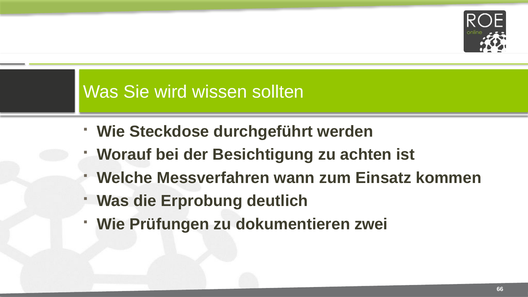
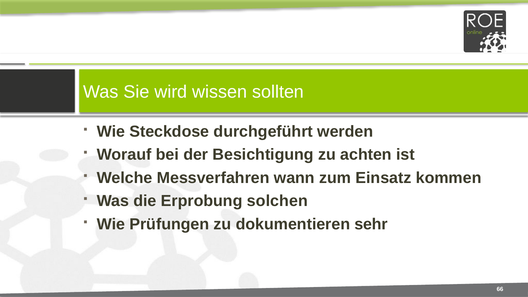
deutlich: deutlich -> solchen (277, 201)
zwei: zwei -> sehr (371, 224)
